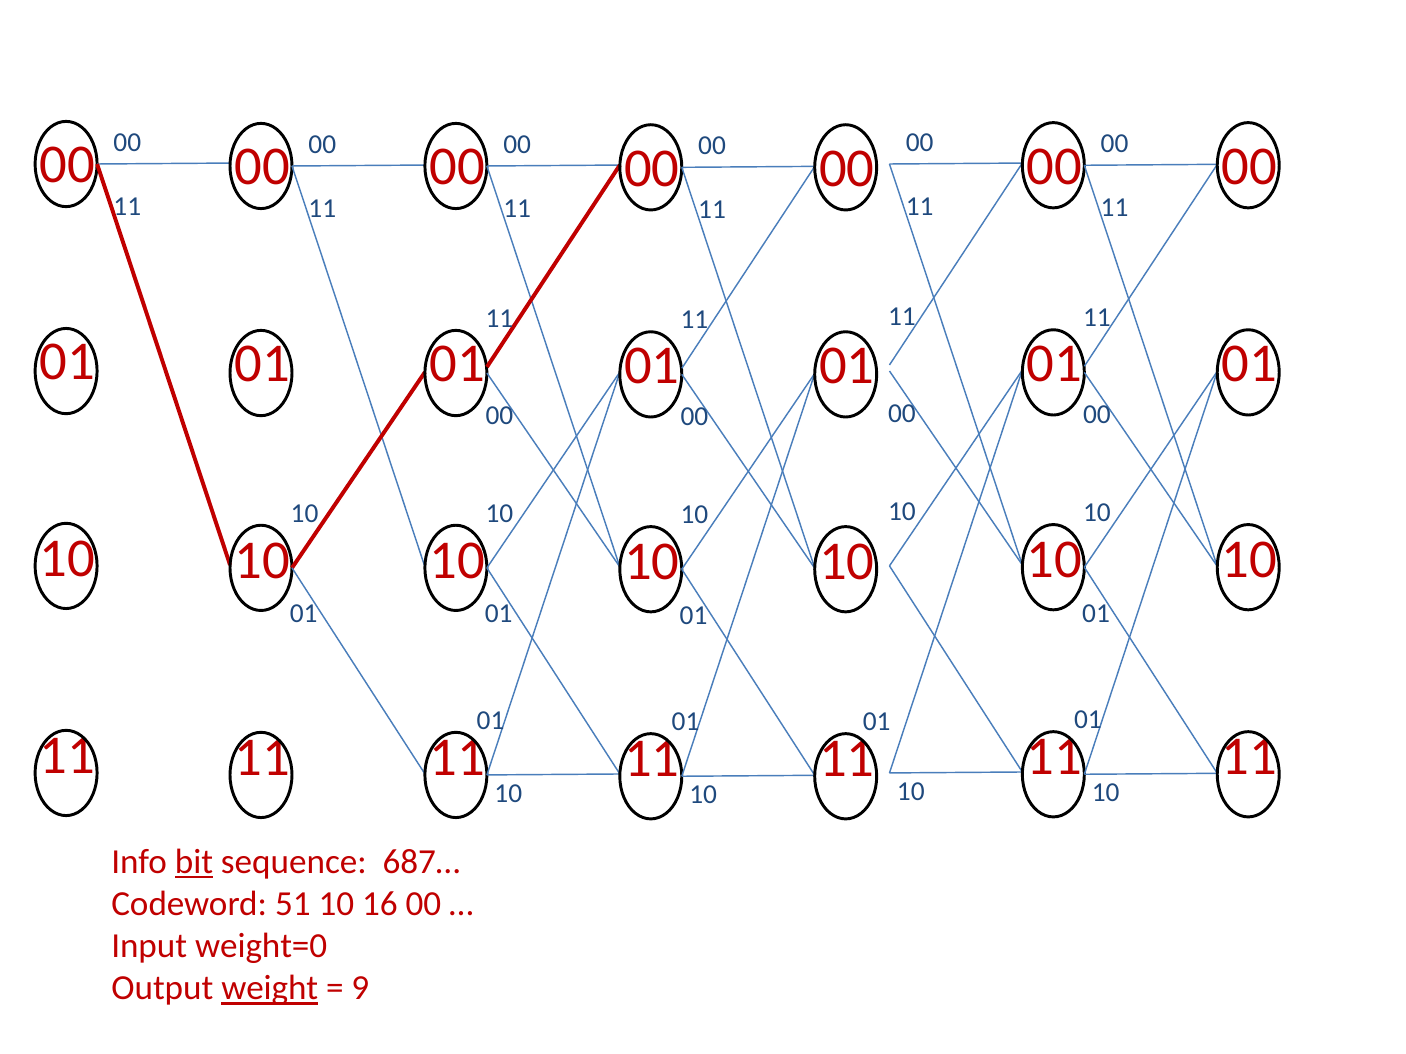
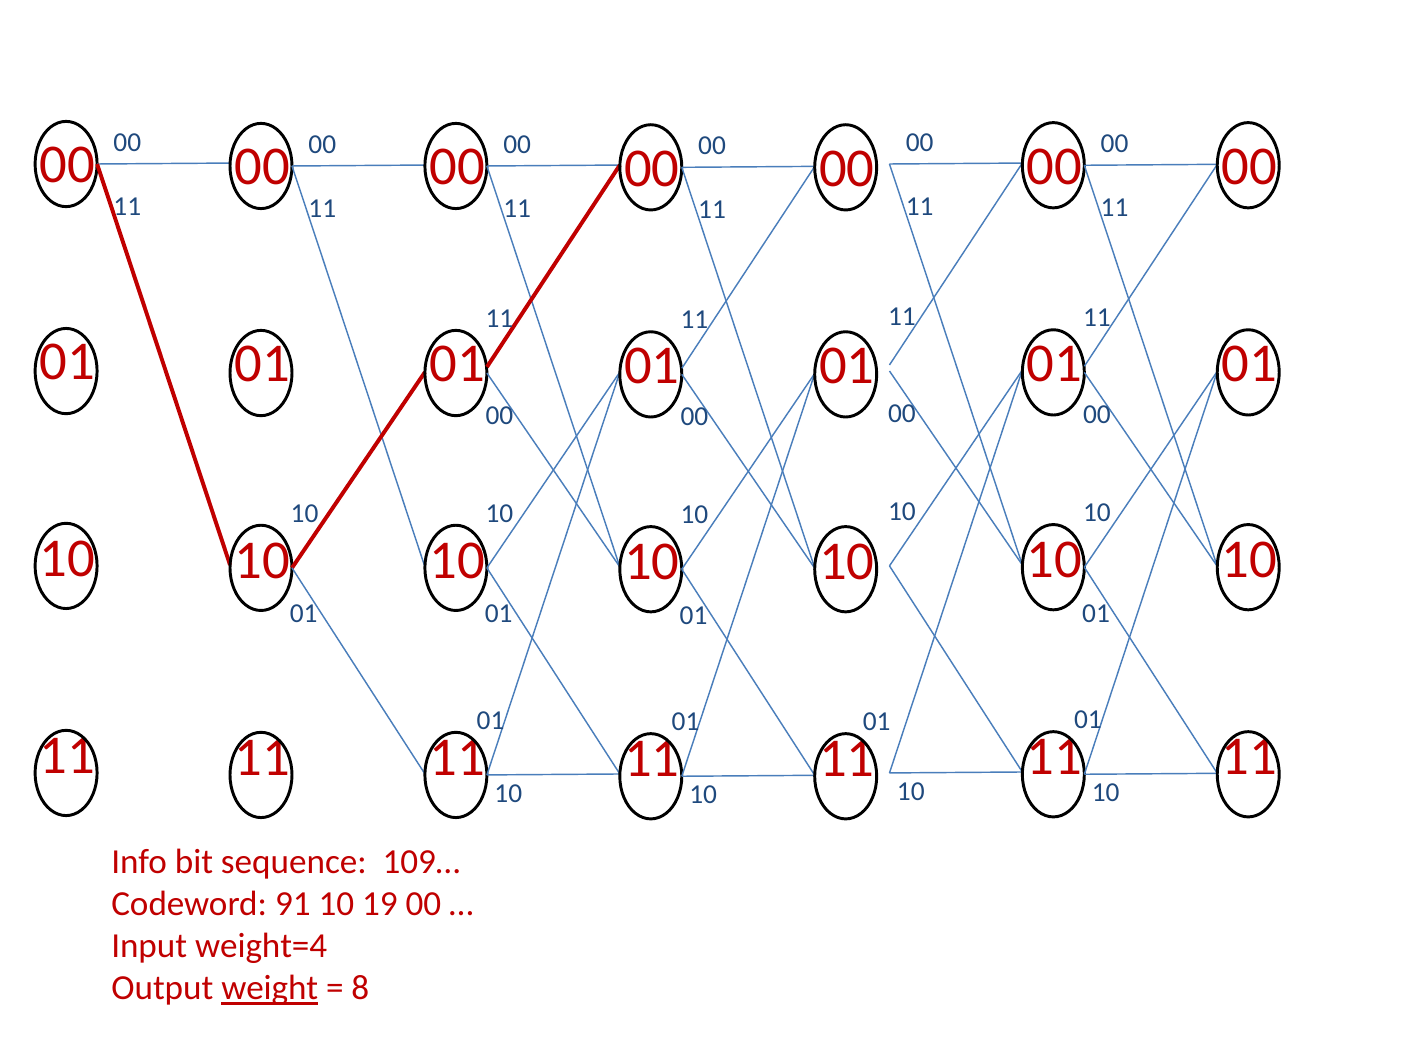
bit underline: present -> none (194, 862)
687…: 687… -> 109… (421, 862)
51: 51 -> 91 (293, 904)
16: 16 -> 19 (380, 904)
weight=0: weight=0 -> weight=4 (261, 947)
9: 9 -> 8 (360, 989)
